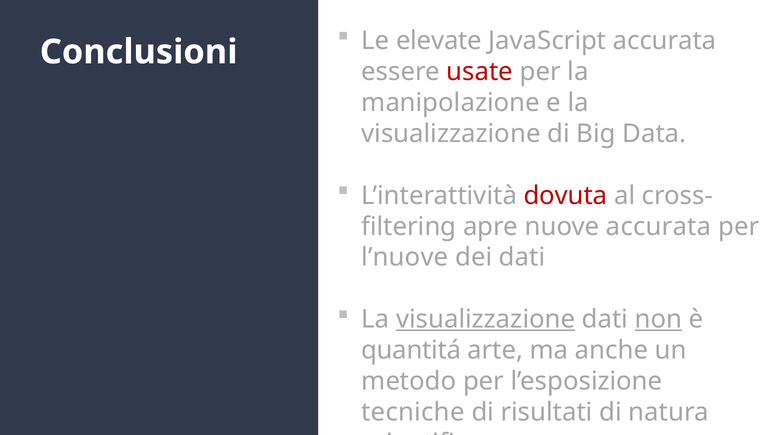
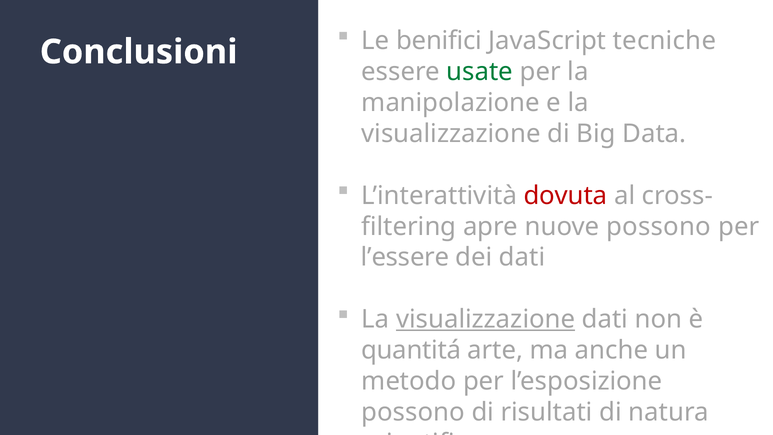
elevate: elevate -> benifici (439, 41)
JavaScript accurata: accurata -> tecniche (665, 41)
usate colour: red -> green (480, 72)
nuove accurata: accurata -> possono (659, 226)
l’nuove: l’nuove -> l’essere (405, 257)
non underline: present -> none (659, 319)
tecniche: tecniche -> possono (413, 412)
